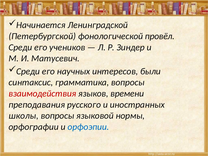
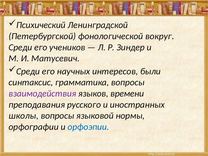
Начинается: Начинается -> Психический (41, 25)
провёл: провёл -> вокруг (160, 36)
взаимодействия colour: red -> purple (42, 94)
